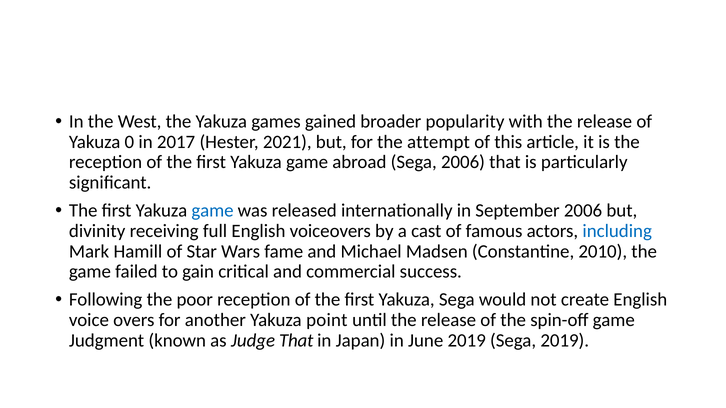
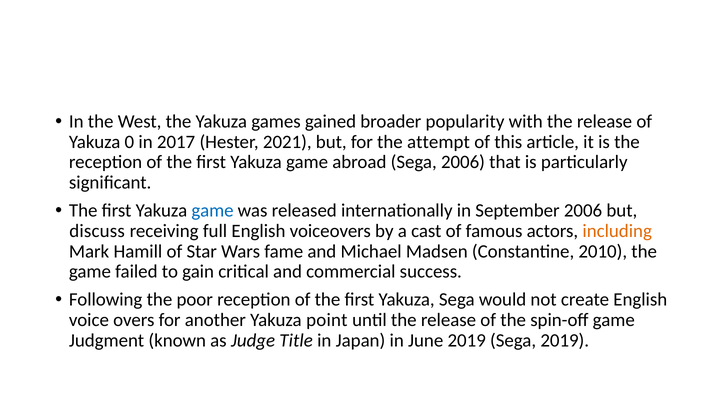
divinity: divinity -> discuss (97, 231)
including colour: blue -> orange (617, 231)
Judge That: That -> Title (296, 341)
